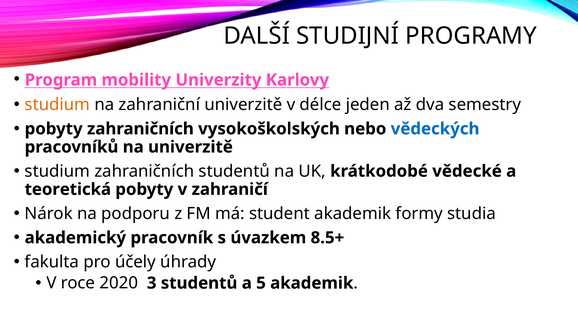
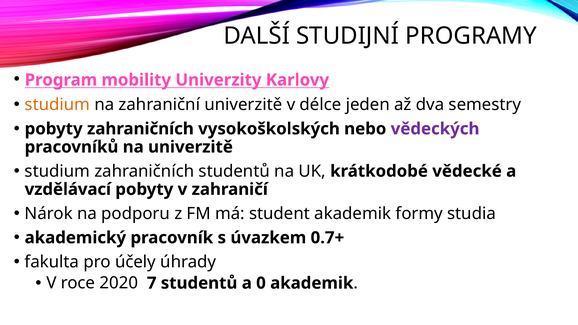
vědeckých colour: blue -> purple (435, 129)
teoretická: teoretická -> vzdělávací (68, 189)
8.5+: 8.5+ -> 0.7+ (327, 238)
3: 3 -> 7 (152, 283)
5: 5 -> 0 (261, 283)
